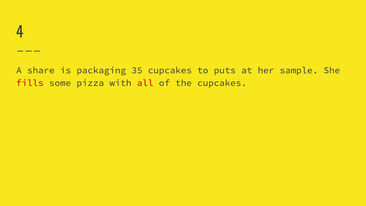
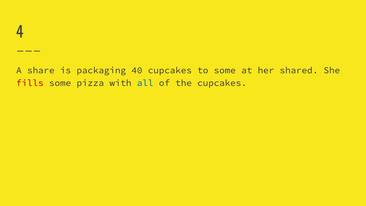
35: 35 -> 40 (137, 70)
to puts: puts -> some (225, 70)
sample: sample -> shared (299, 70)
all colour: red -> blue (145, 83)
